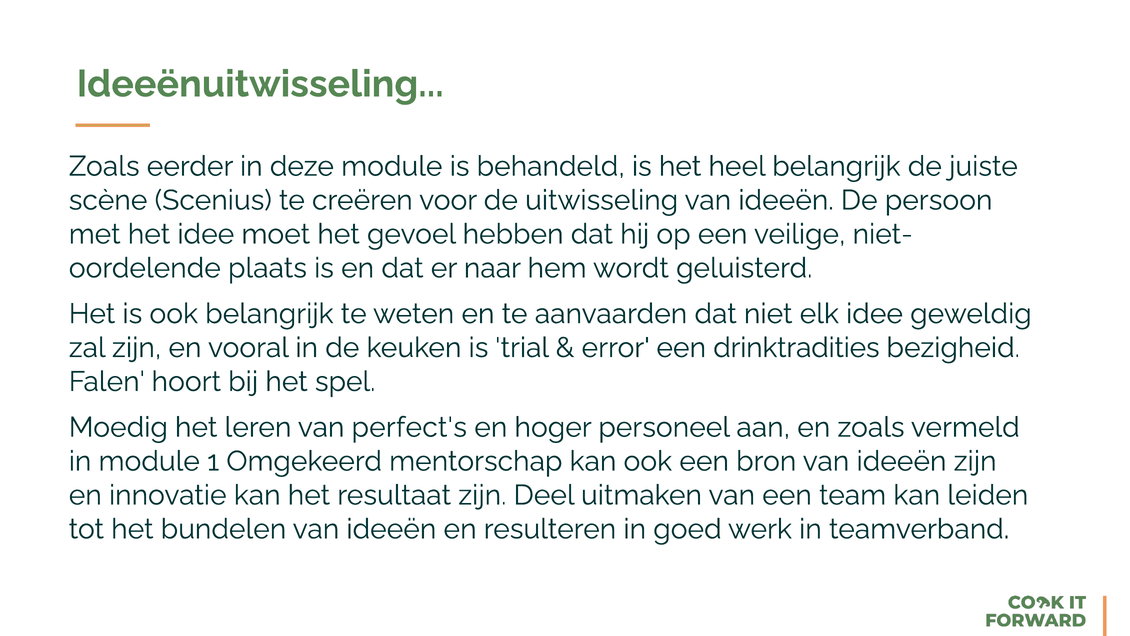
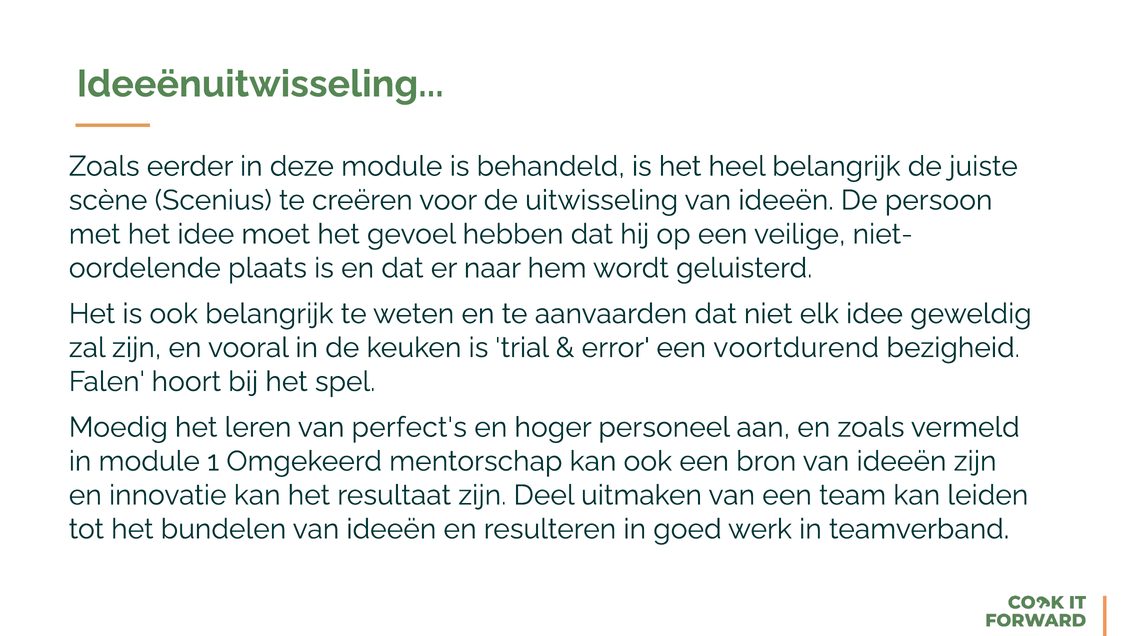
drinktradities: drinktradities -> voortdurend (796, 348)
